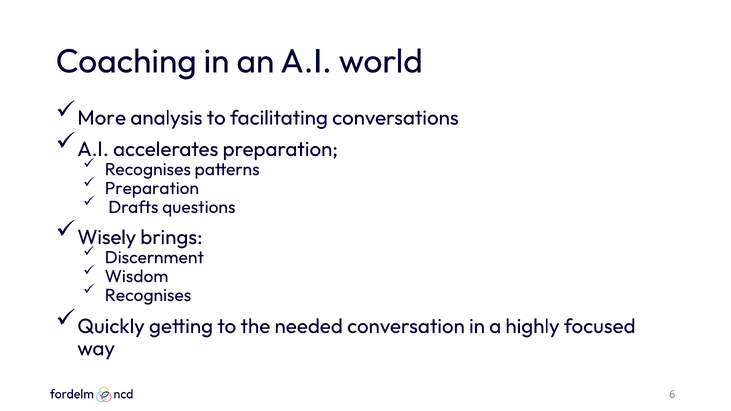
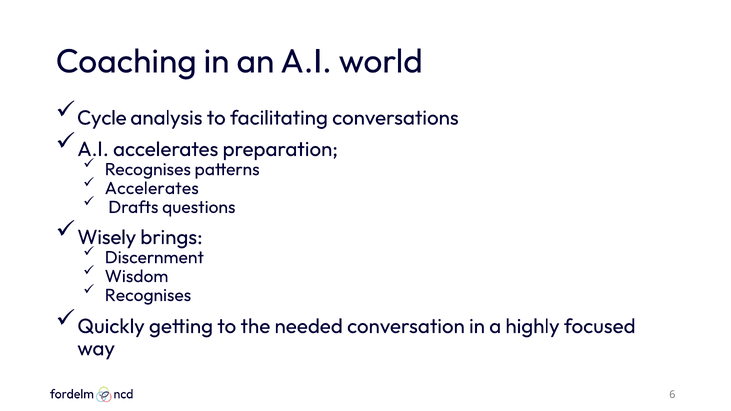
More: More -> Cycle (102, 118)
Preparation: Preparation -> Accelerates (152, 188)
